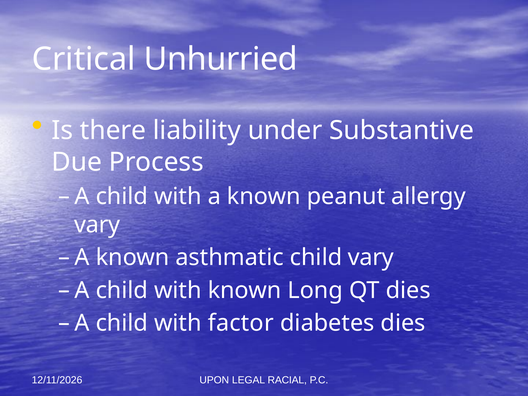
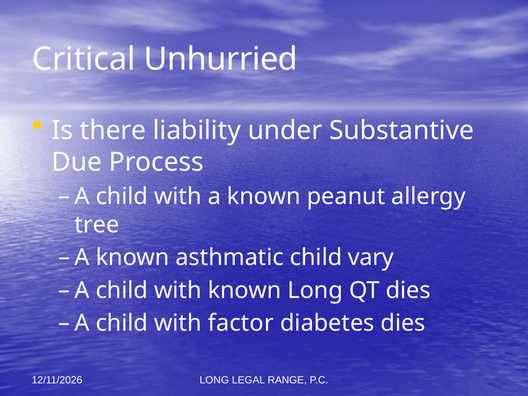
vary: vary -> tree (97, 225)
UPON: UPON -> LONG (214, 380)
RACIAL: RACIAL -> RANGE (287, 380)
